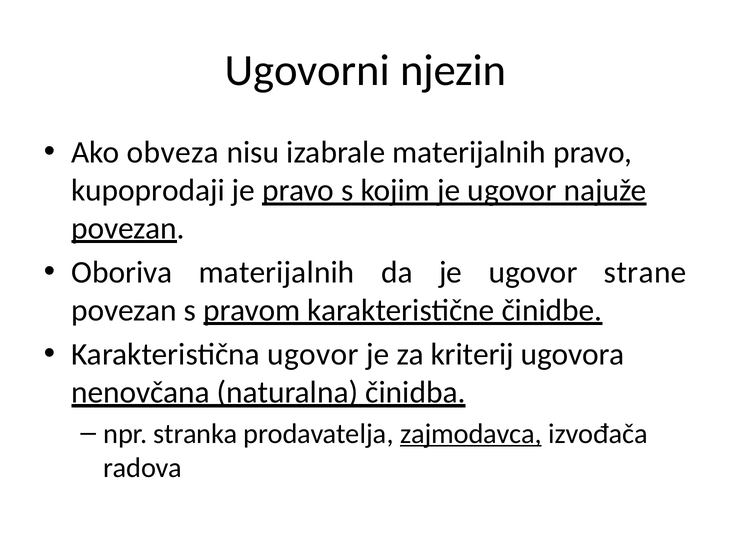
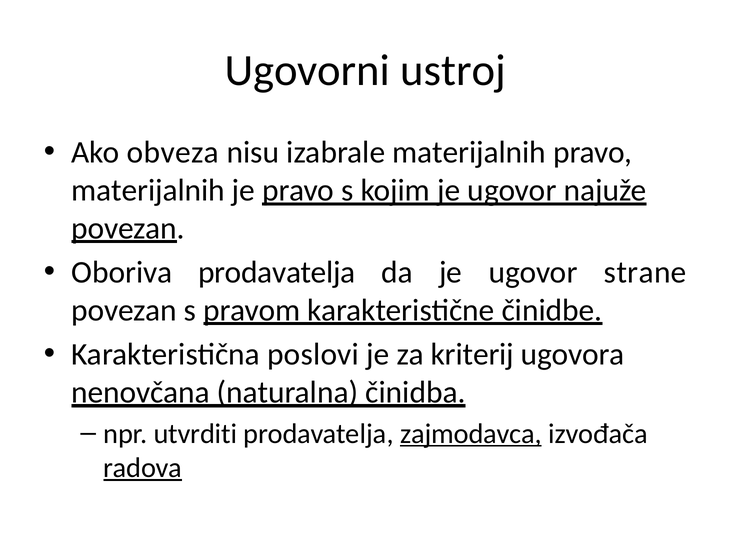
njezin: njezin -> ustroj (453, 71)
kupoprodaji: kupoprodaji -> materijalnih (148, 190)
Oboriva materijalnih: materijalnih -> prodavatelja (277, 273)
Karakteristična ugovor: ugovor -> poslovi (313, 355)
stranka: stranka -> utvrditi (195, 434)
radova underline: none -> present (143, 468)
